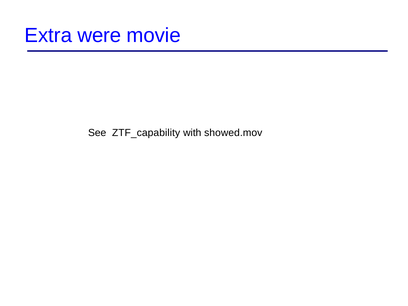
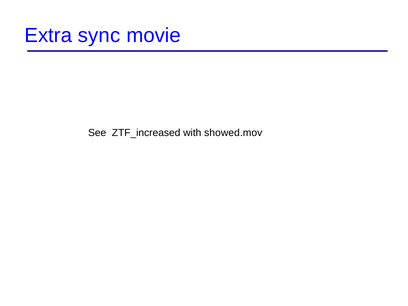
were: were -> sync (99, 35)
ZTF_capability: ZTF_capability -> ZTF_increased (146, 133)
